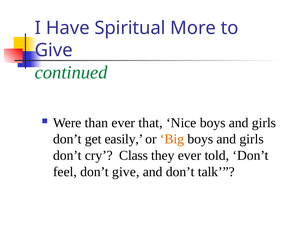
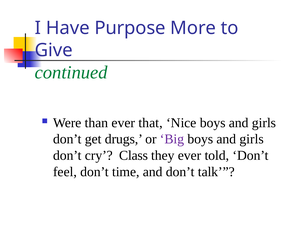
Spiritual: Spiritual -> Purpose (130, 28)
easily: easily -> drugs (124, 139)
Big colour: orange -> purple (172, 139)
don’t give: give -> time (126, 172)
